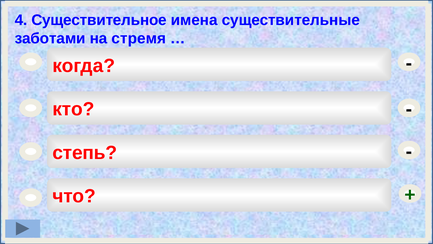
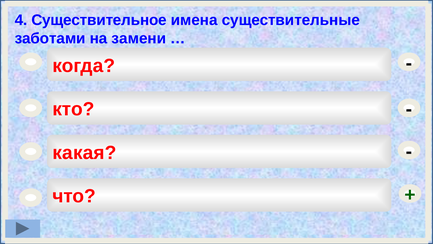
стремя: стремя -> замени (139, 39)
степь: степь -> какая (85, 153)
